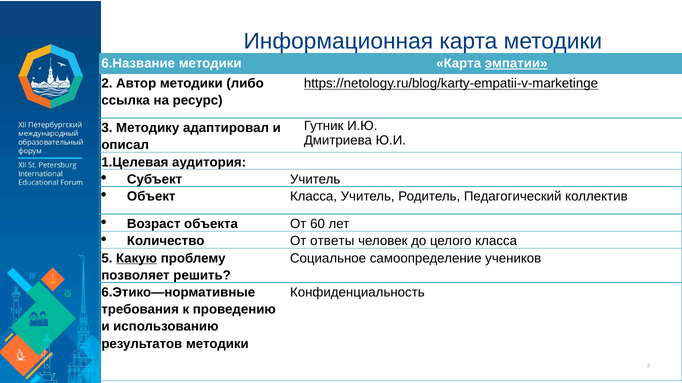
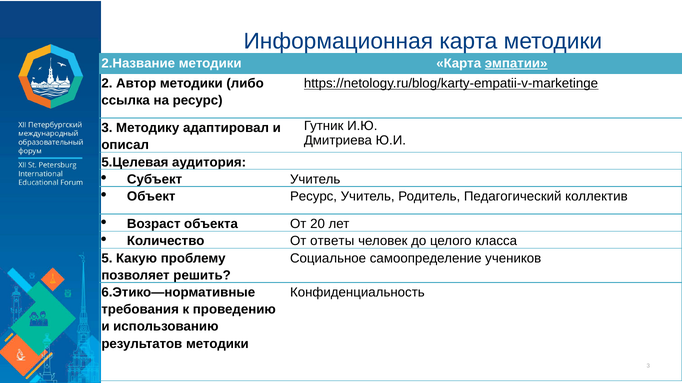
6.Название: 6.Название -> 2.Название (138, 63)
1.Целевая: 1.Целевая -> 5.Целевая (135, 162)
Объект Класса: Класса -> Ресурс (314, 197)
60: 60 -> 20 (318, 224)
Какую underline: present -> none (137, 259)
